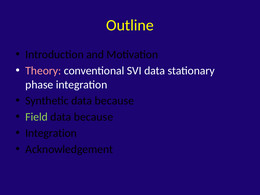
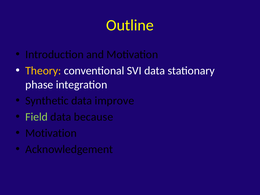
Theory colour: pink -> yellow (43, 71)
Synthetic data because: because -> improve (114, 101)
Integration: Integration -> Motivation (51, 133)
